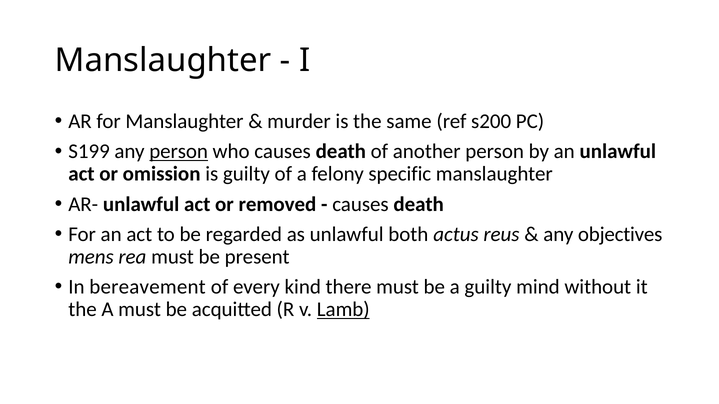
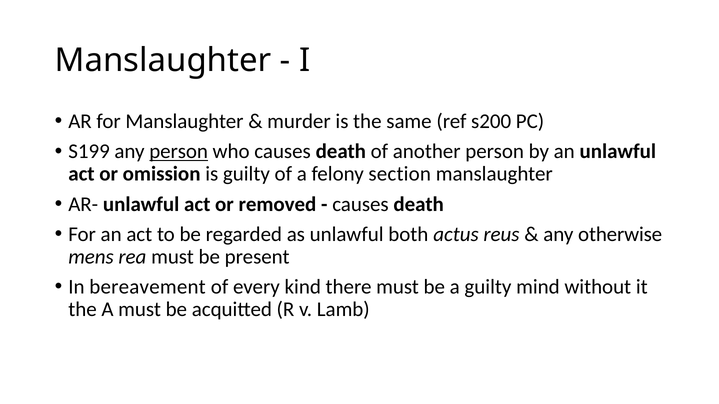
specific: specific -> section (400, 174)
objectives: objectives -> otherwise (620, 234)
Lamb underline: present -> none (343, 310)
